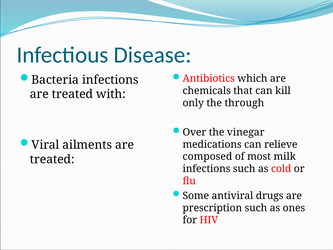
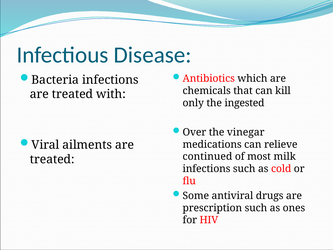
through: through -> ingested (244, 103)
composed: composed -> continued (207, 156)
